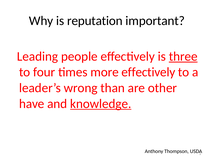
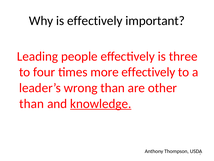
is reputation: reputation -> effectively (95, 21)
three underline: present -> none (183, 56)
have: have -> than (32, 103)
